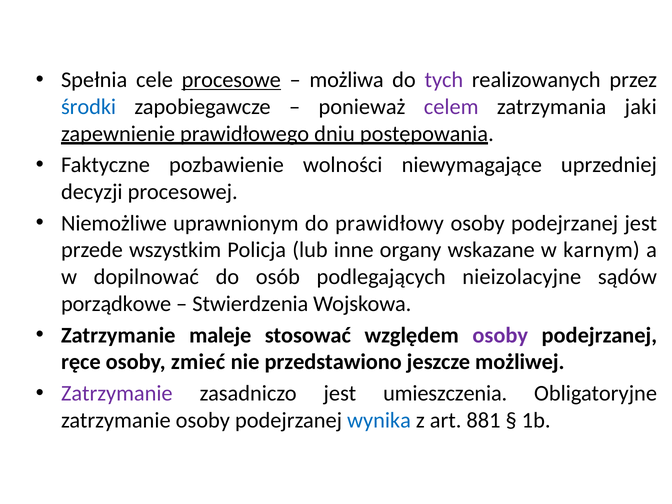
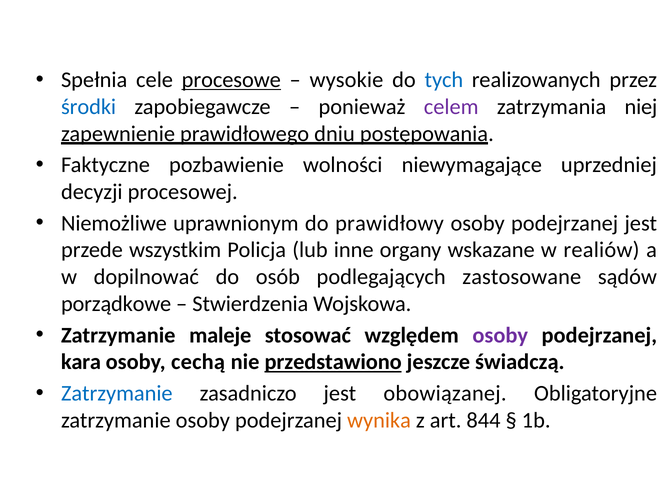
możliwa: możliwa -> wysokie (346, 80)
tych colour: purple -> blue (444, 80)
jaki: jaki -> niej (641, 107)
karnym: karnym -> realiów (601, 250)
nieizolacyjne: nieizolacyjne -> zastosowane (522, 277)
ręce: ręce -> kara (81, 362)
zmieć: zmieć -> cechą (198, 362)
przedstawiono underline: none -> present (333, 362)
możliwej: możliwej -> świadczą (520, 362)
Zatrzymanie colour: purple -> blue (117, 393)
umieszczenia: umieszczenia -> obowiązanej (445, 393)
wynika colour: blue -> orange (379, 420)
881: 881 -> 844 (483, 420)
